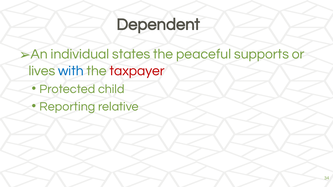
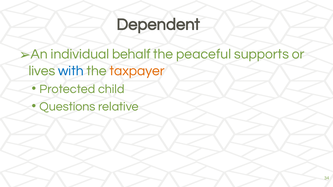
states: states -> behalf (131, 54)
taxpayer colour: red -> orange (137, 71)
Reporting: Reporting -> Questions (67, 107)
